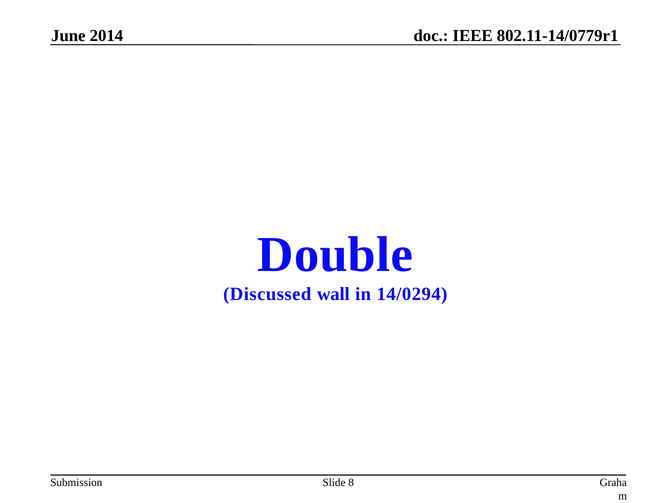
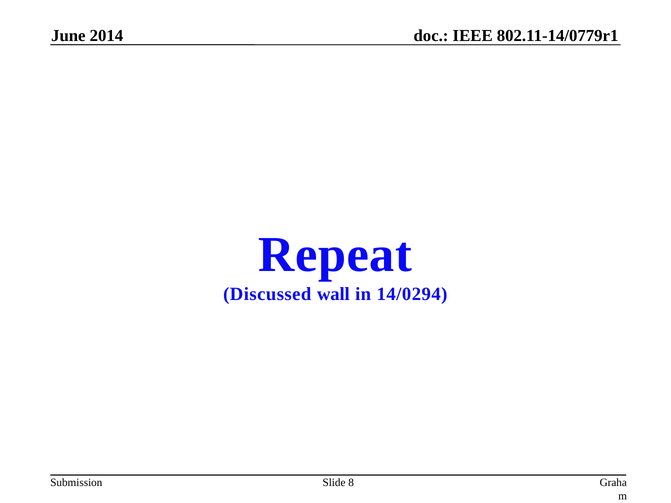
Double: Double -> Repeat (335, 255)
